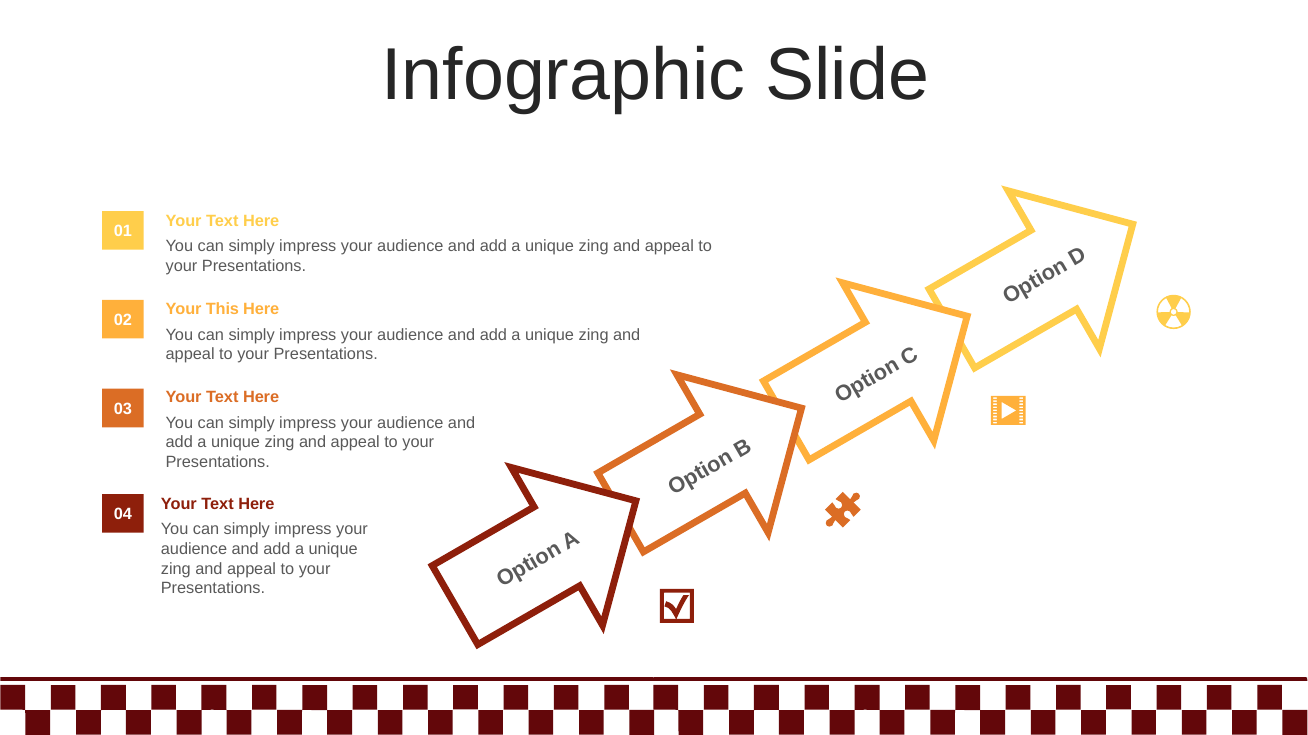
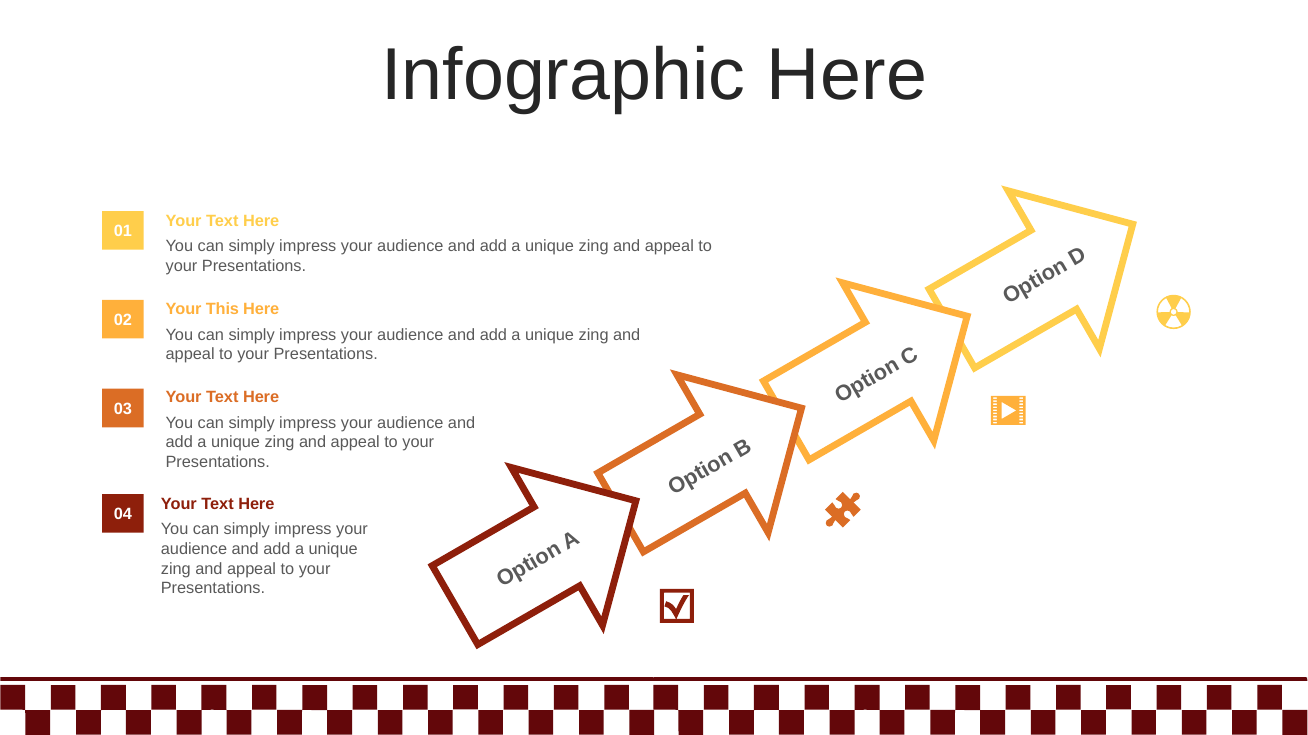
Infographic Slide: Slide -> Here (847, 75)
